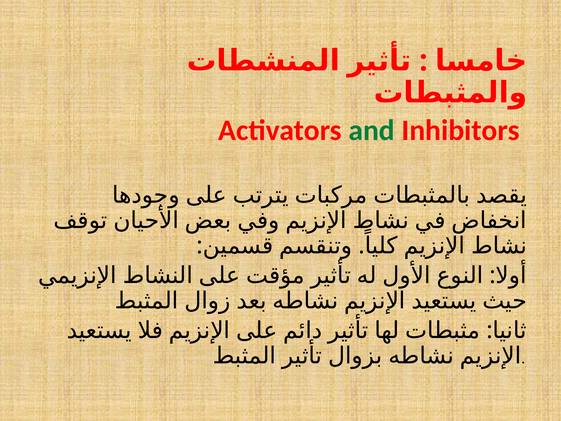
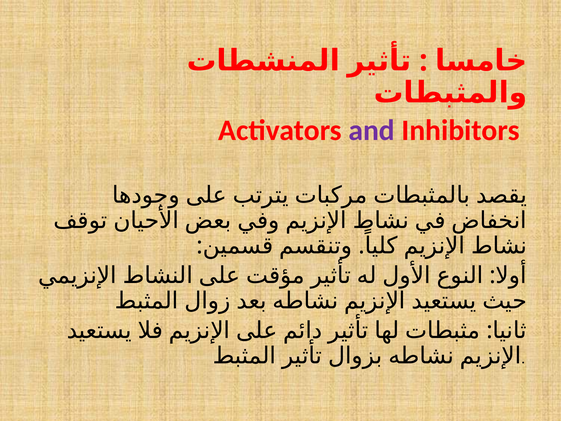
and colour: green -> purple (372, 130)
